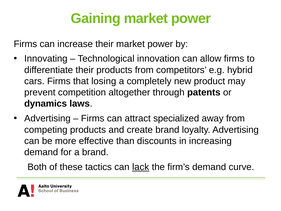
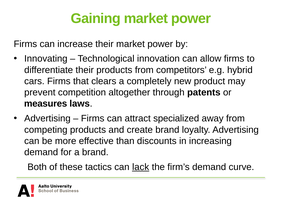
losing: losing -> clears (104, 81)
dynamics: dynamics -> measures (46, 104)
